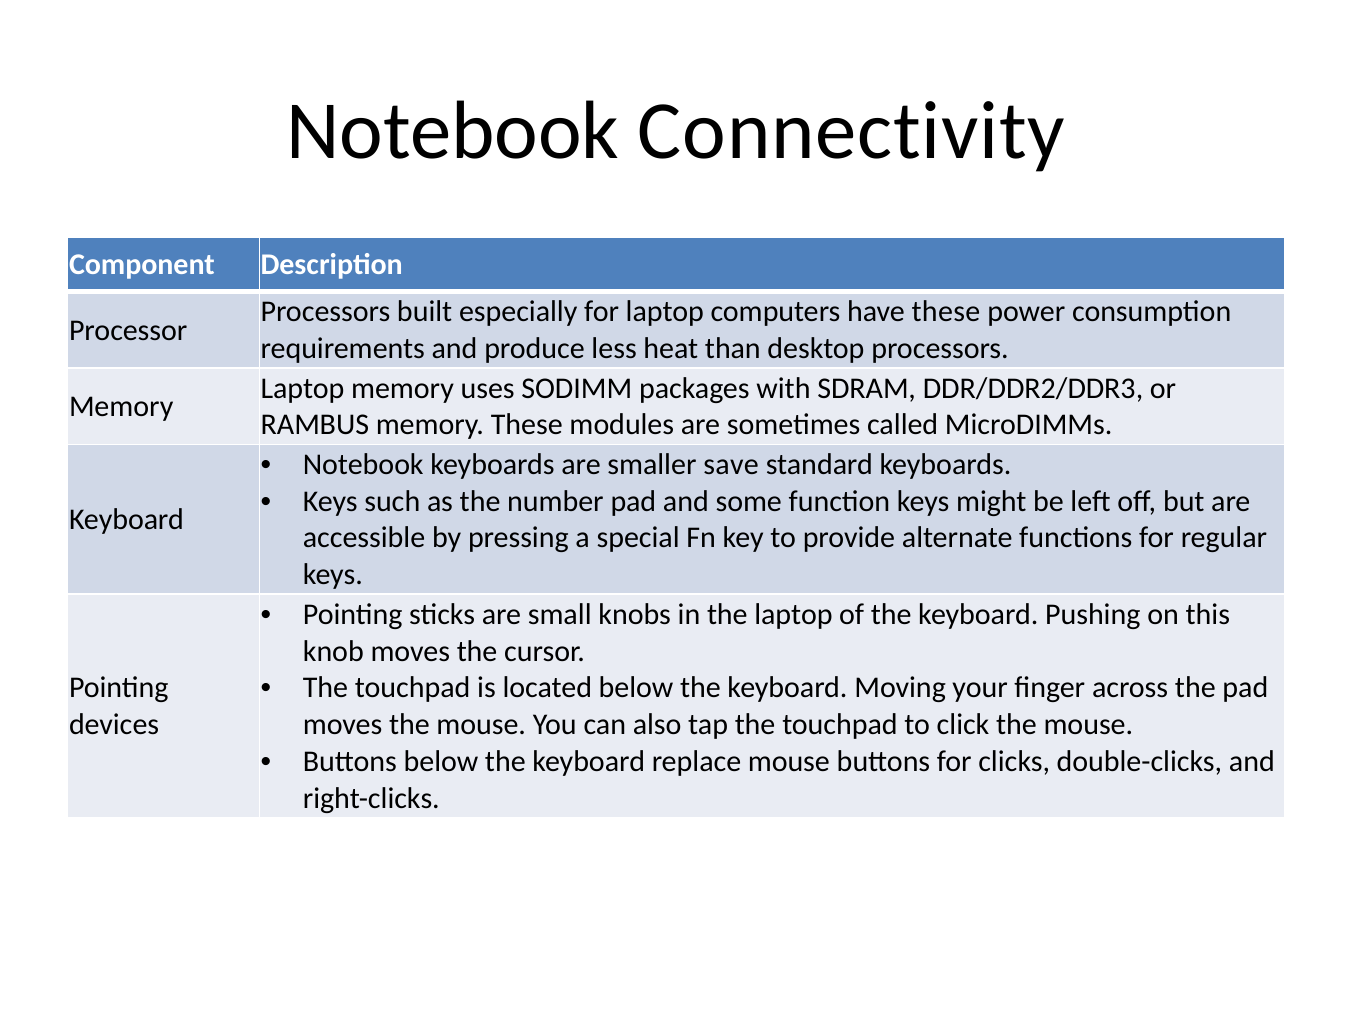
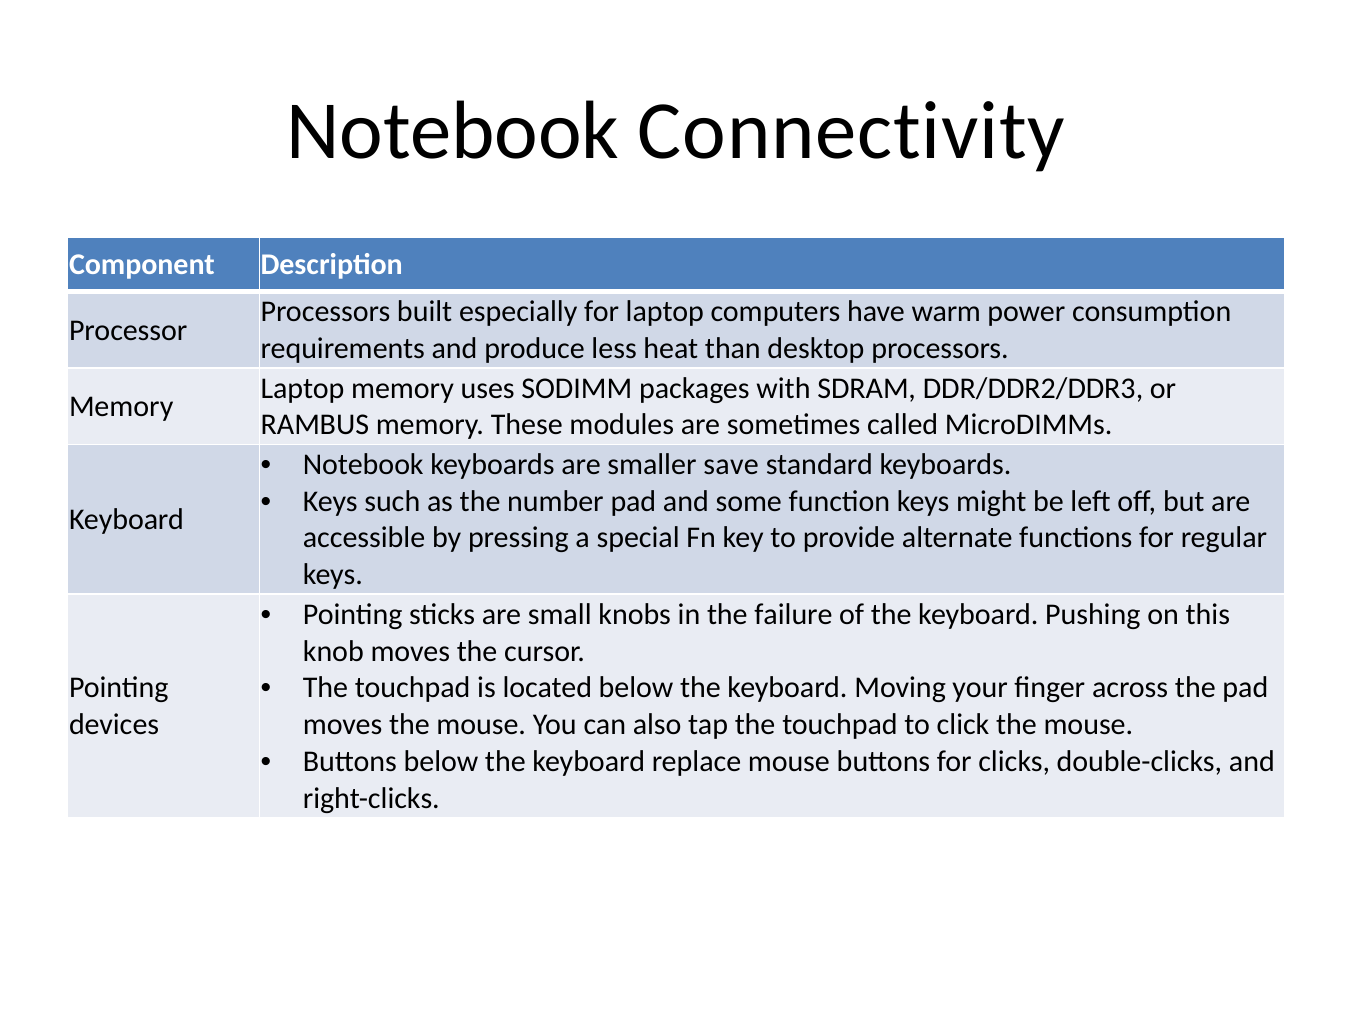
have these: these -> warm (946, 312)
the laptop: laptop -> failure (793, 614)
